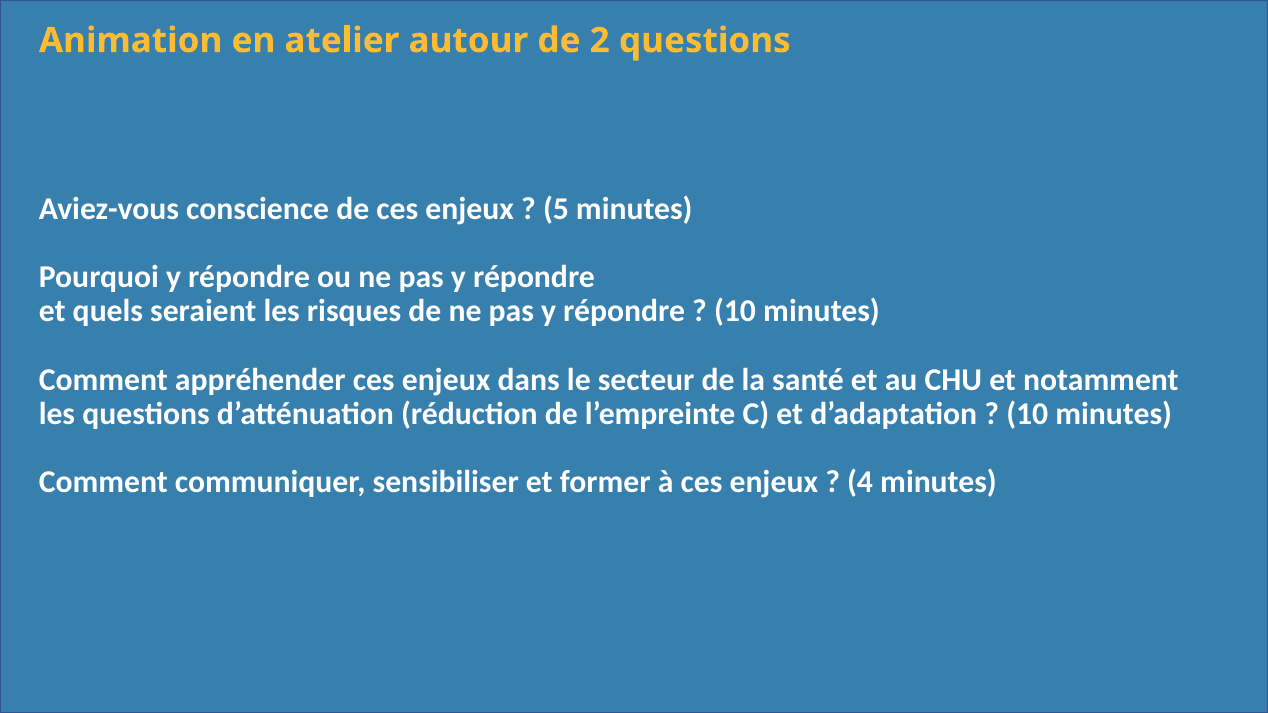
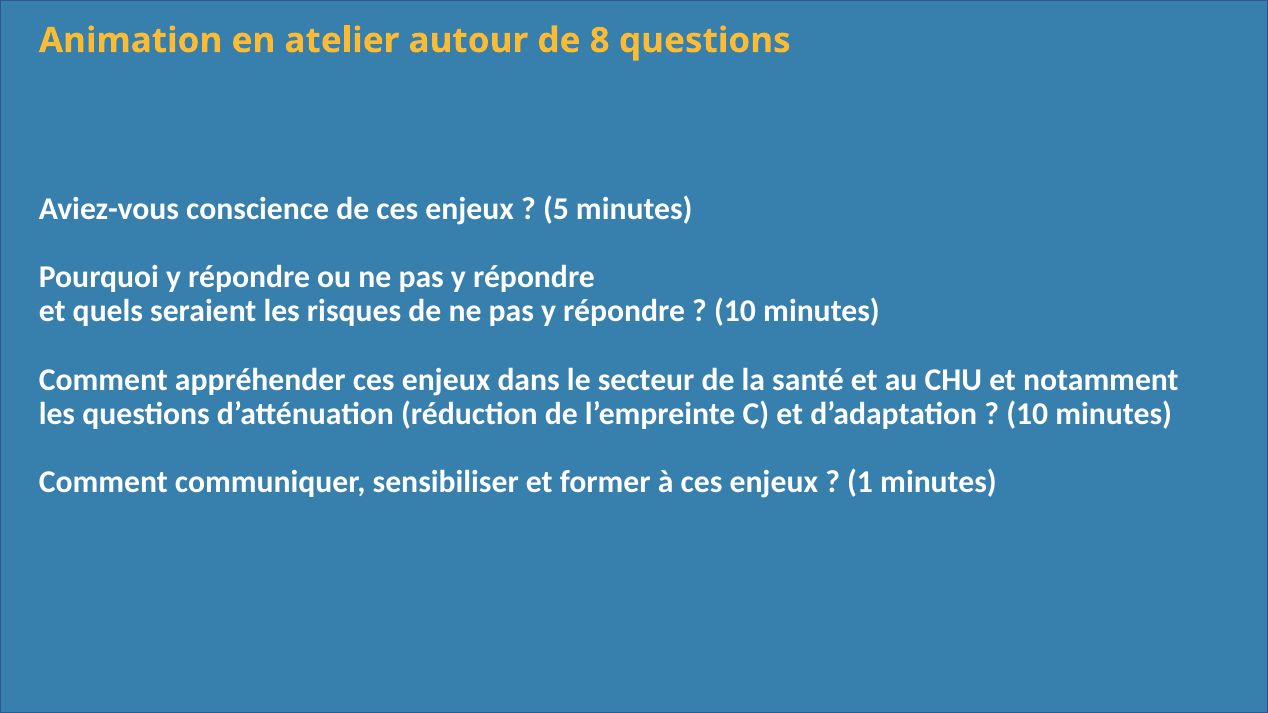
2: 2 -> 8 (600, 41)
4: 4 -> 1 (860, 483)
